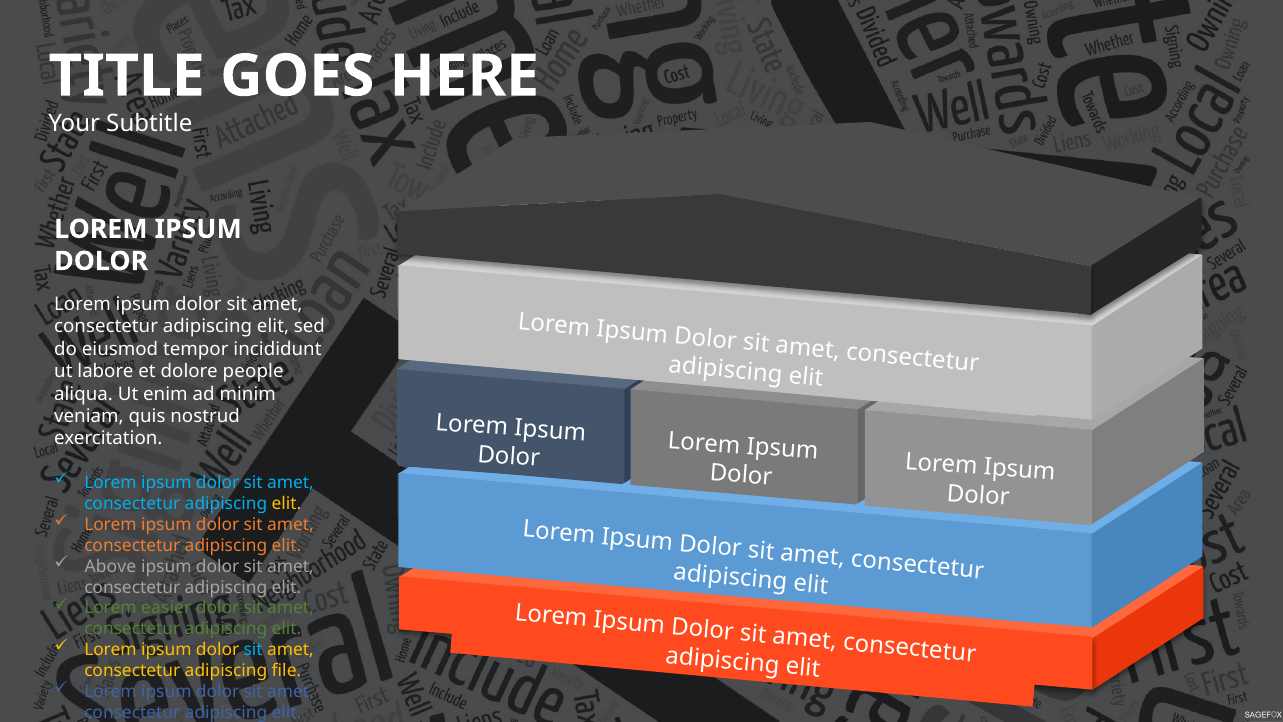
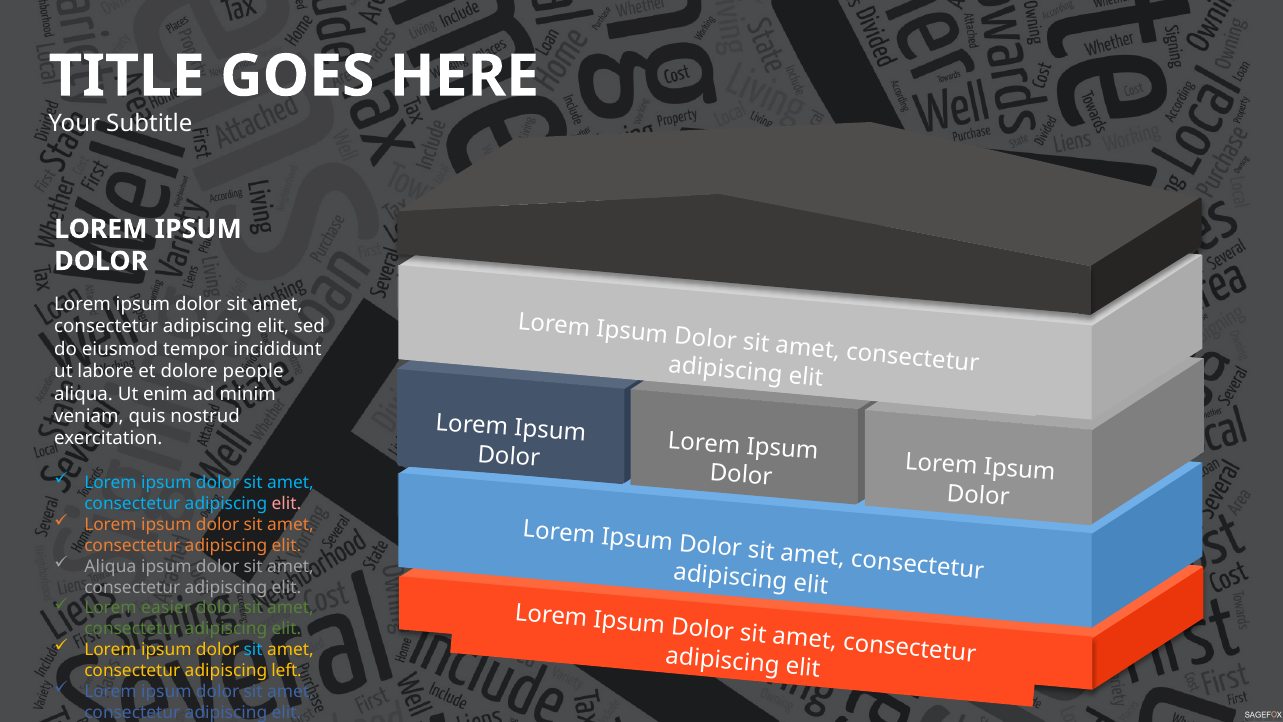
elit colour: yellow -> pink (287, 504)
Above: Above -> Aliqua (110, 566)
file: file -> left (287, 671)
